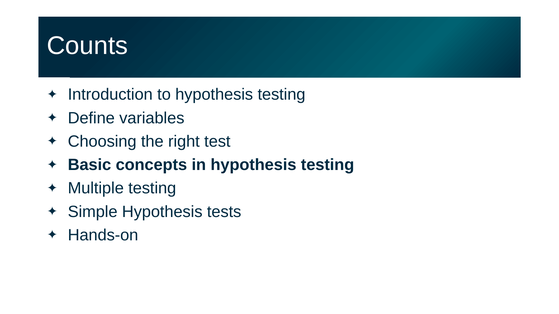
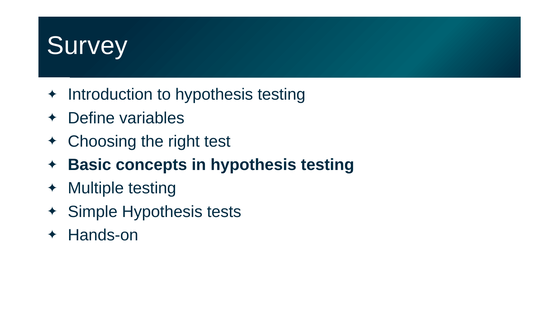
Counts: Counts -> Survey (87, 46)
